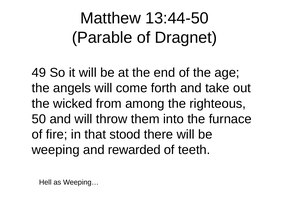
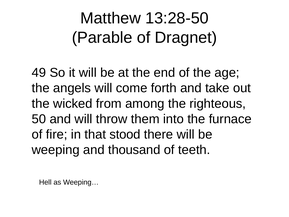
13:44-50: 13:44-50 -> 13:28-50 (177, 18)
rewarded: rewarded -> thousand (134, 150)
